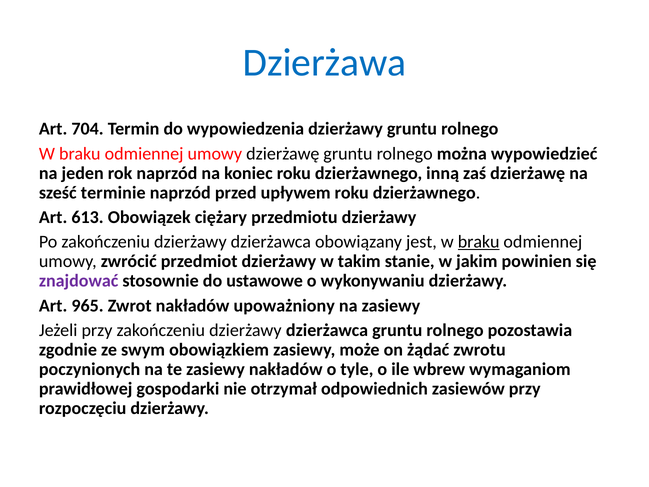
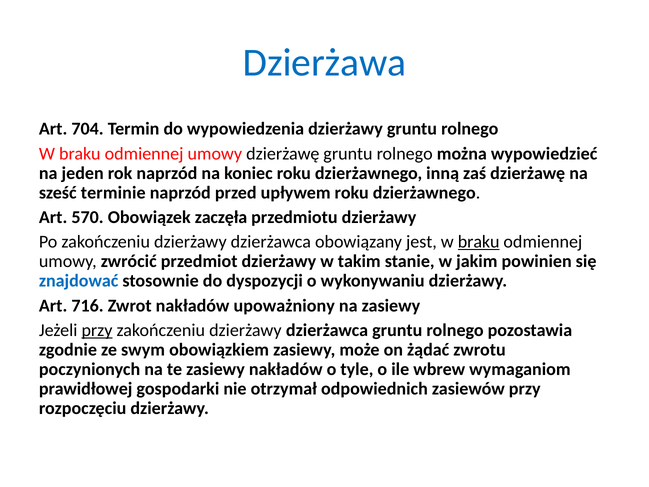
613: 613 -> 570 (87, 217)
ciężary: ciężary -> zaczęła (221, 217)
znajdować colour: purple -> blue (79, 281)
ustawowe: ustawowe -> dyspozycji (265, 281)
965: 965 -> 716 (87, 305)
przy underline: none -> present (97, 330)
